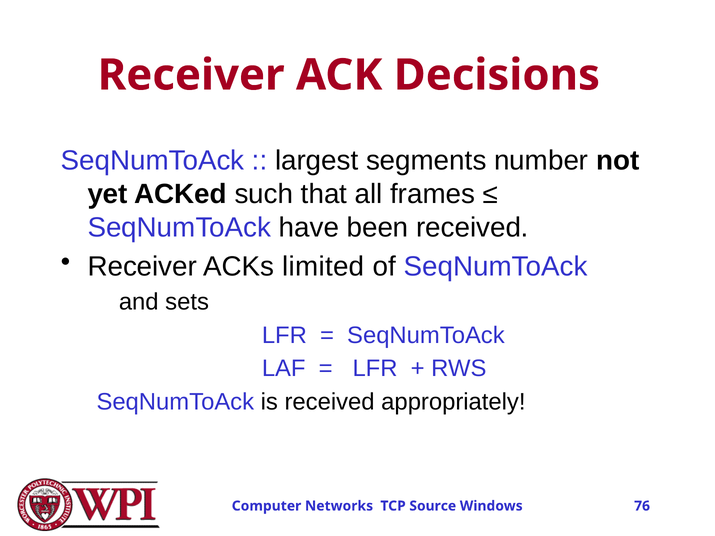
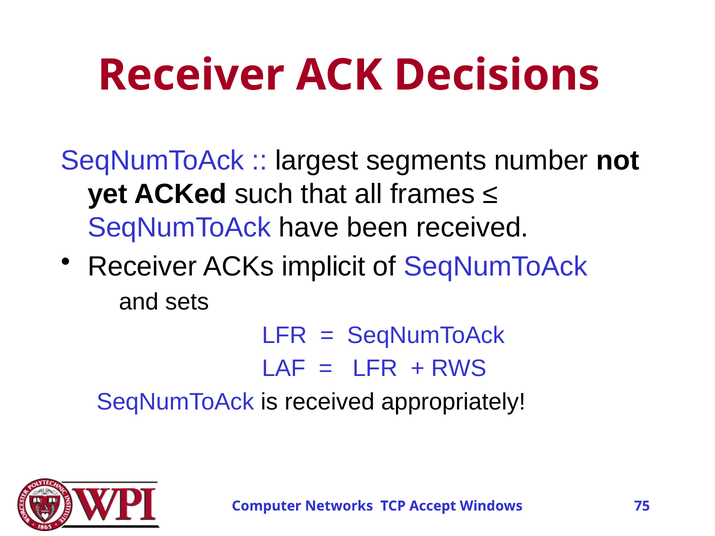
limited: limited -> implicit (324, 267)
Source: Source -> Accept (433, 506)
76: 76 -> 75 (642, 506)
